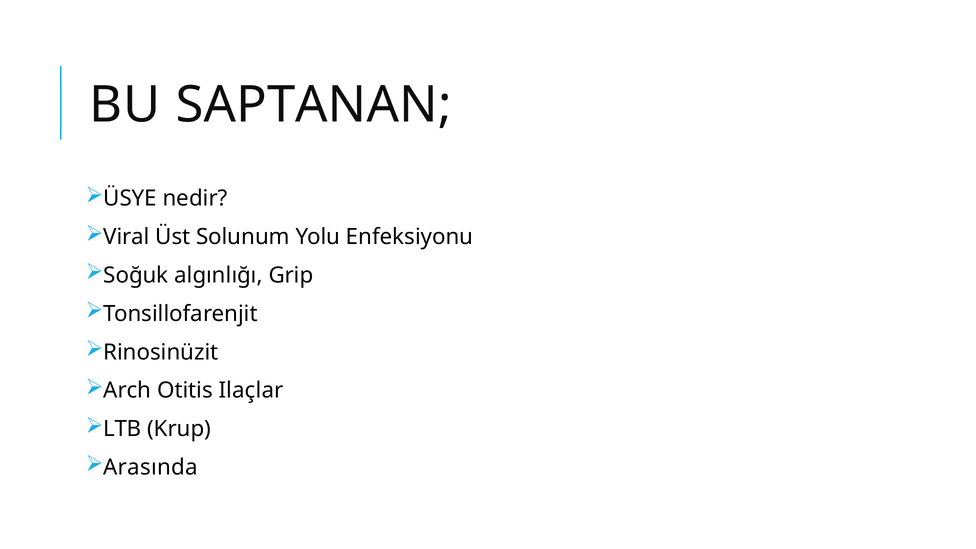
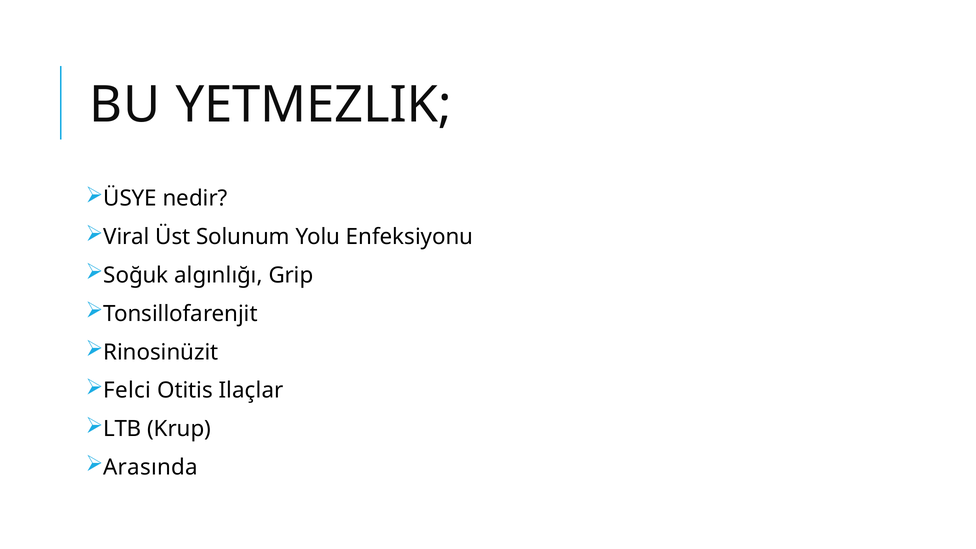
SAPTANAN: SAPTANAN -> YETMEZLIK (314, 105)
Arch: Arch -> Felci (127, 391)
